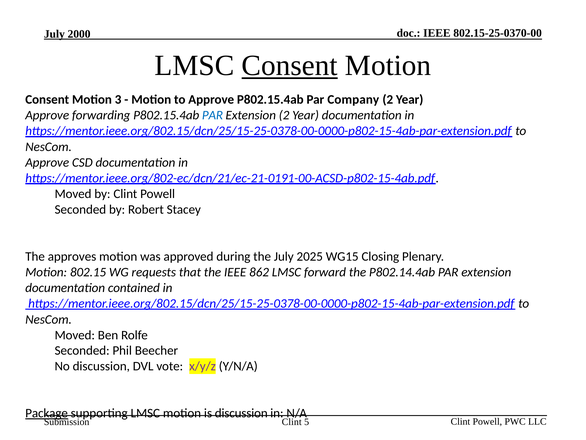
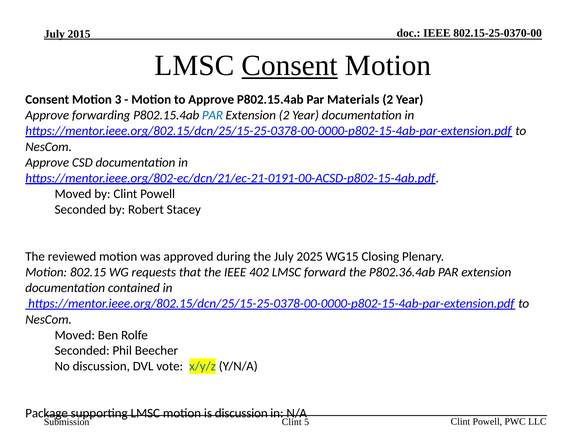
2000: 2000 -> 2015 (79, 34)
Company: Company -> Materials (353, 99)
approves: approves -> reviewed (72, 256)
862: 862 -> 402 (259, 272)
P802.14.4ab: P802.14.4ab -> P802.36.4ab (402, 272)
x/y/z colour: purple -> blue (203, 366)
Package underline: present -> none (47, 413)
